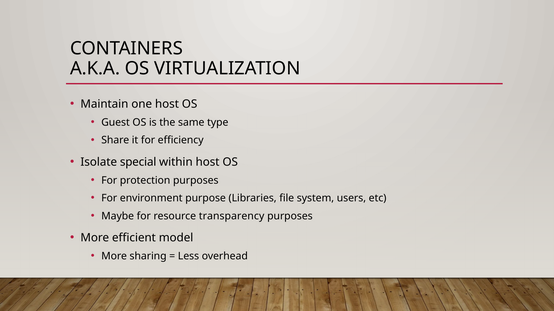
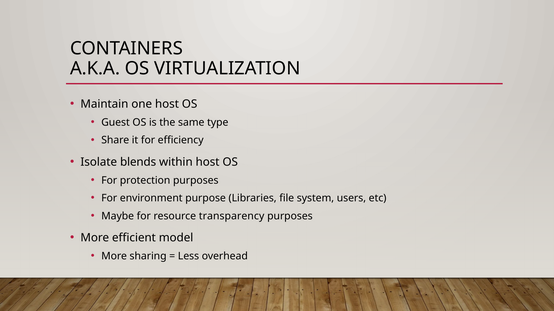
special: special -> blends (138, 162)
